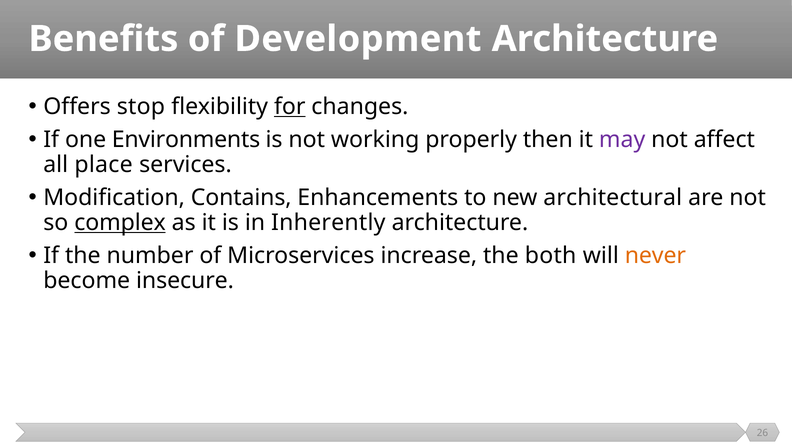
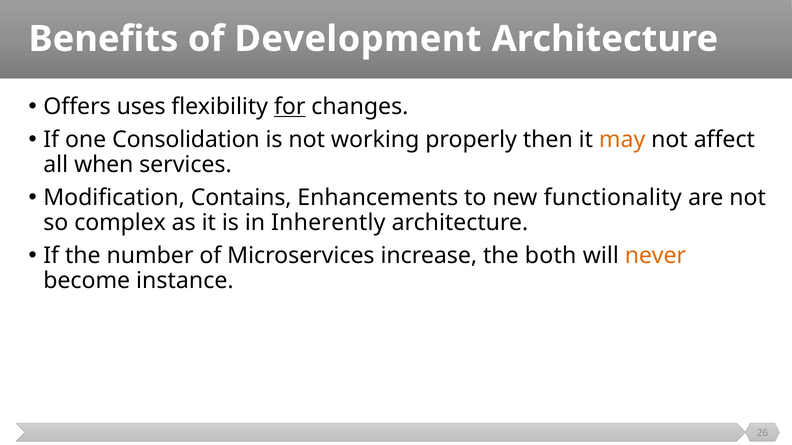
stop: stop -> uses (141, 107)
Environments: Environments -> Consolidation (186, 140)
may colour: purple -> orange (622, 140)
place: place -> when (104, 165)
architectural: architectural -> functionality (613, 198)
complex underline: present -> none (120, 223)
insecure: insecure -> instance (185, 281)
